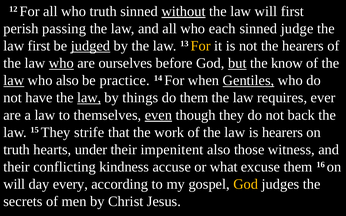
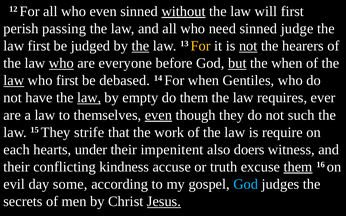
who truth: truth -> even (103, 11)
each: each -> need (222, 29)
judged underline: present -> none (91, 46)
the underline: none -> present (141, 46)
not underline: none -> present (248, 46)
ourselves: ourselves -> everyone (125, 63)
the know: know -> when (287, 63)
who also: also -> first (67, 81)
practice: practice -> debased (125, 81)
Gentiles underline: present -> none (249, 81)
things: things -> empty (140, 98)
back: back -> such (301, 115)
is hearers: hearers -> require (282, 132)
truth: truth -> each (17, 150)
those: those -> doers (249, 150)
what: what -> truth (224, 167)
them underline: none -> present (298, 167)
will: will -> evil (14, 184)
every: every -> some (70, 184)
God colour: yellow -> light blue (246, 184)
Jesus underline: none -> present (164, 202)
